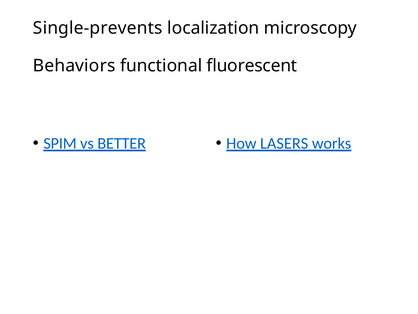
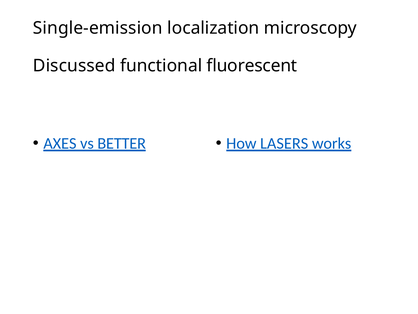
Single-prevents: Single-prevents -> Single-emission (98, 28)
Behaviors: Behaviors -> Discussed (74, 66)
SPIM: SPIM -> AXES (60, 143)
